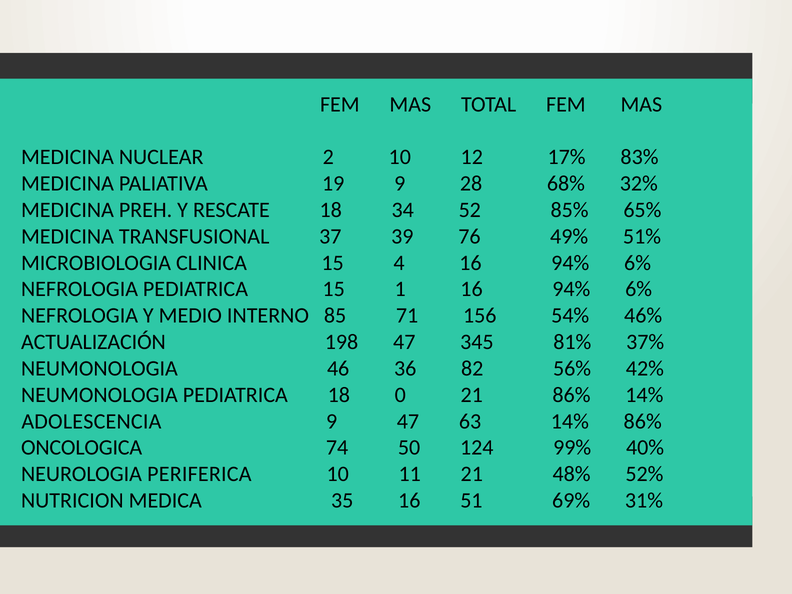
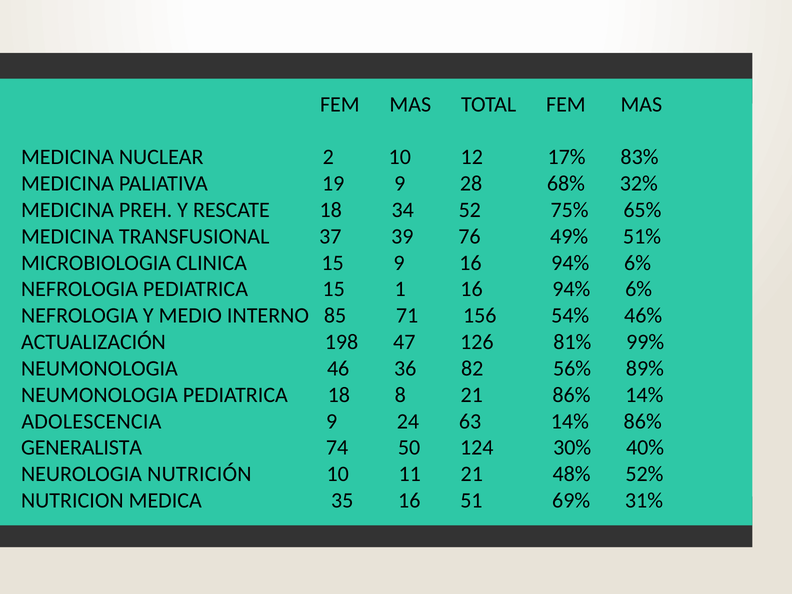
85%: 85% -> 75% (570, 210)
15 4: 4 -> 9 (399, 263)
345: 345 -> 126 (477, 342)
37%: 37% -> 99% (645, 342)
42%: 42% -> 89% (645, 368)
0: 0 -> 8 (400, 395)
9 47: 47 -> 24 (408, 421)
ONCOLOGICA: ONCOLOGICA -> GENERALISTA (82, 448)
99%: 99% -> 30% (572, 448)
PERIFERICA: PERIFERICA -> NUTRICIÓN (199, 474)
